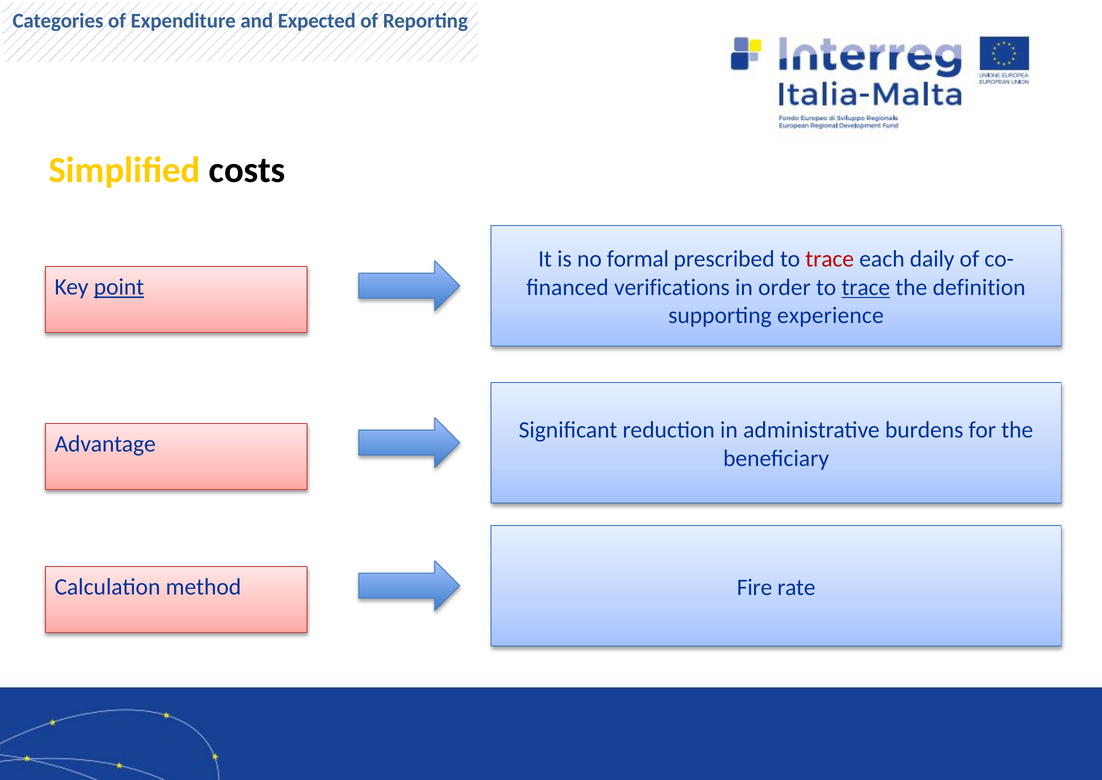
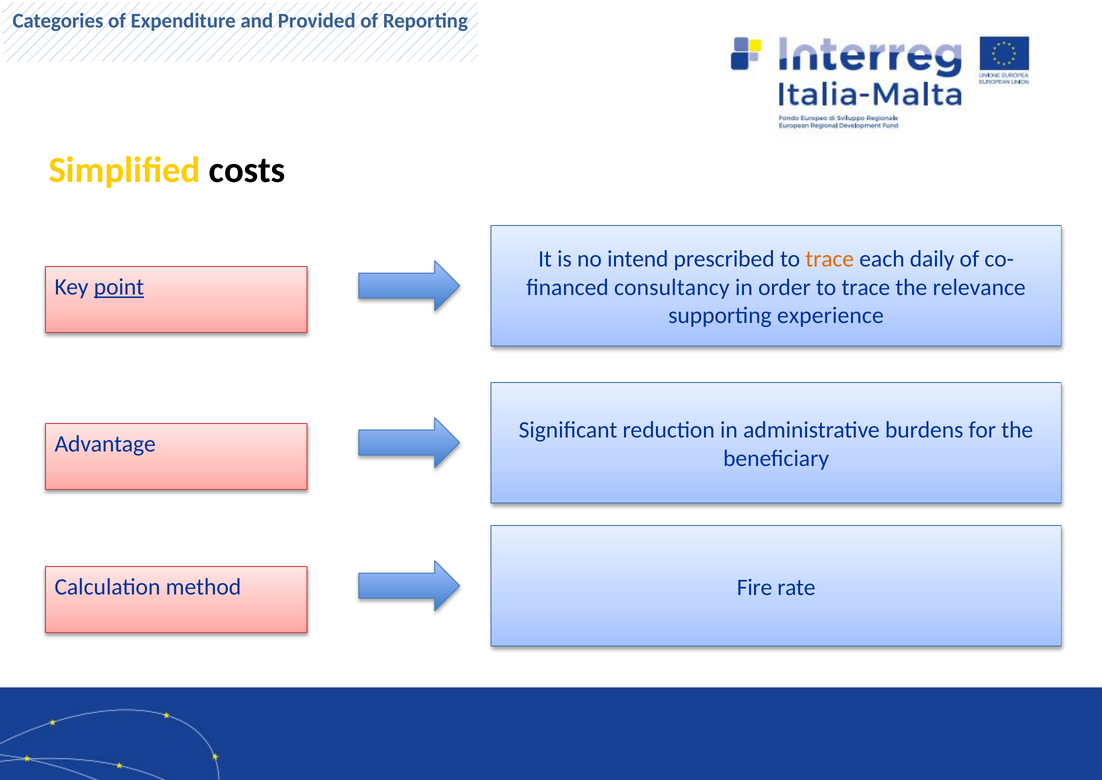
Expected: Expected -> Provided (317, 21)
formal: formal -> intend (638, 259)
trace colour: red -> orange (830, 259)
verifications: verifications -> consultancy (672, 287)
trace underline: present -> none (866, 287)
definition: definition -> relevance (979, 287)
